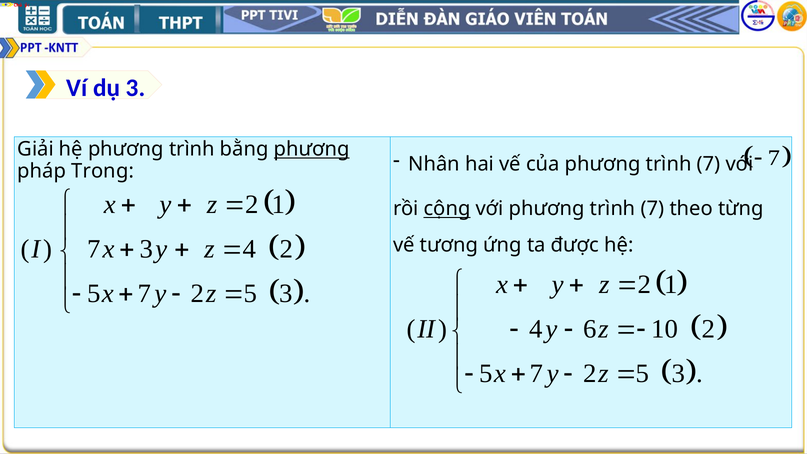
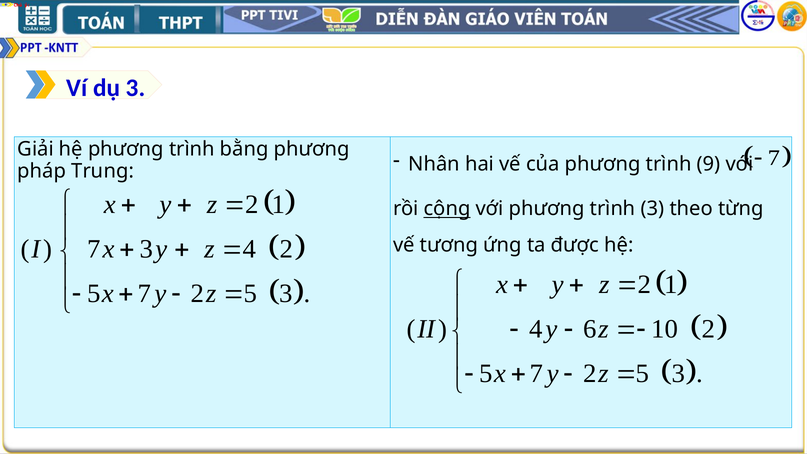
phương underline: present -> none (312, 149)
của phương trình 7: 7 -> 9 (709, 164)
Trong: Trong -> Trung (103, 171)
với phương trình 7: 7 -> 3 (652, 209)
